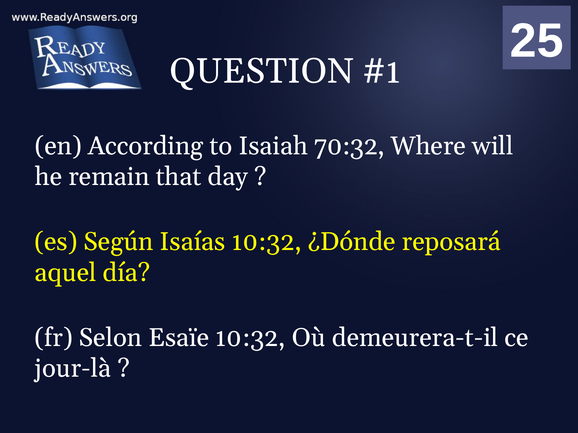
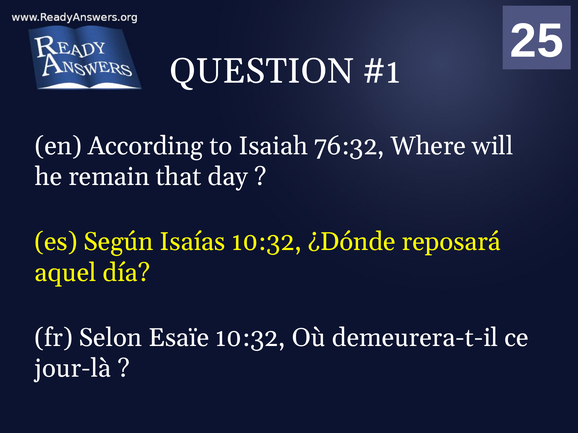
70:32: 70:32 -> 76:32 (349, 146)
